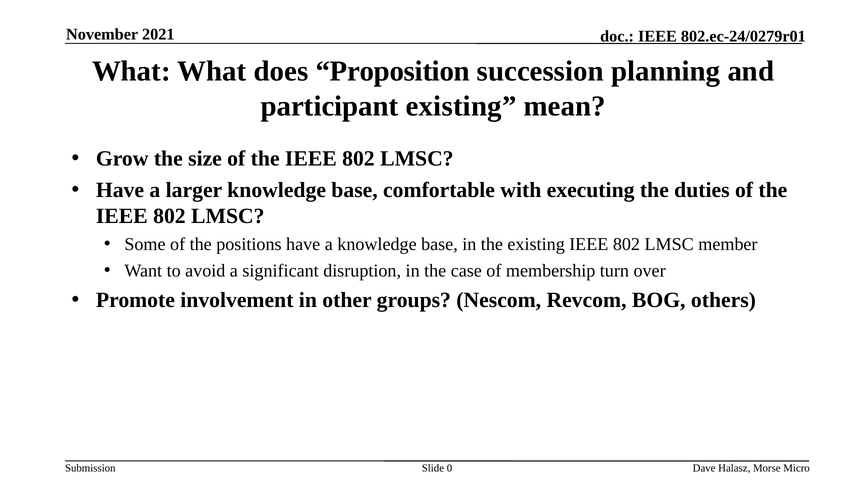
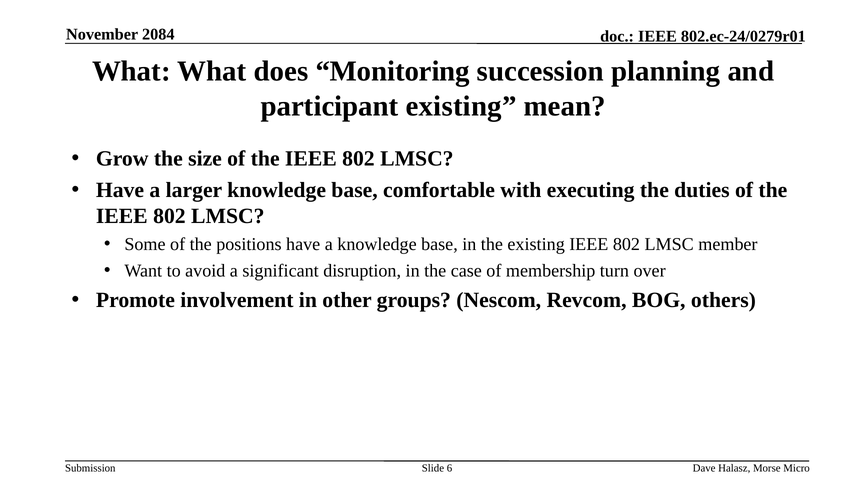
2021: 2021 -> 2084 (158, 34)
Proposition: Proposition -> Monitoring (393, 71)
0: 0 -> 6 (450, 468)
